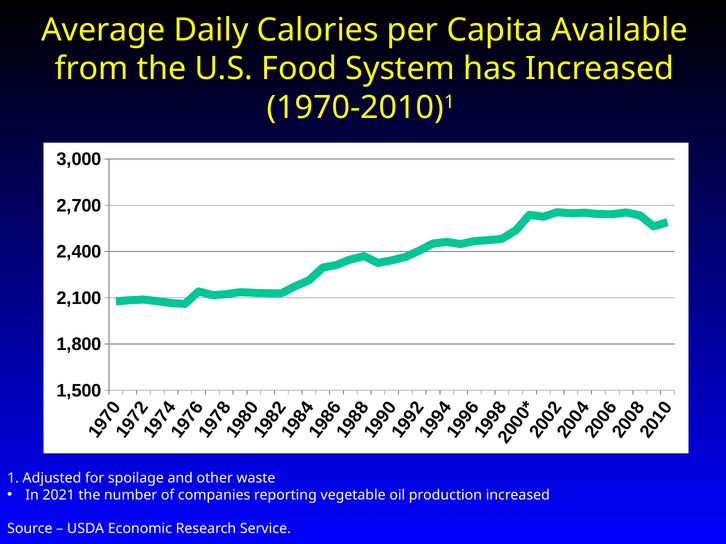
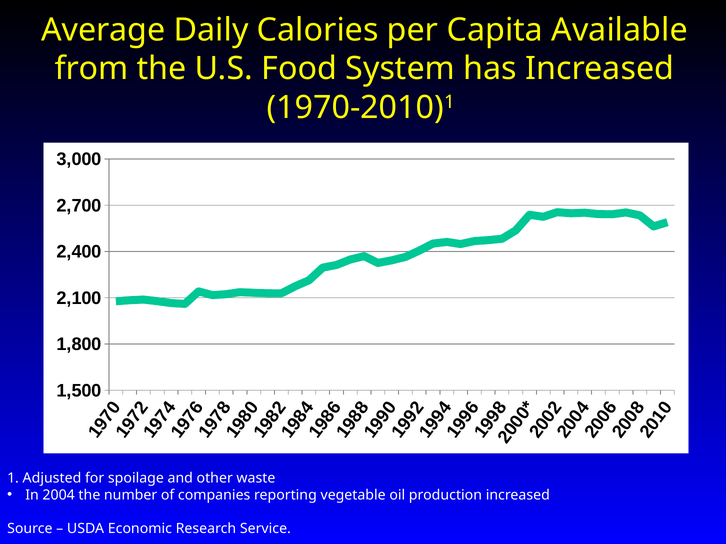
2021: 2021 -> 2004 (59, 495)
